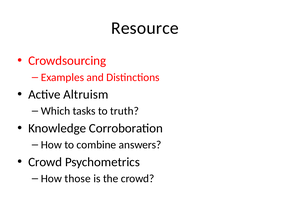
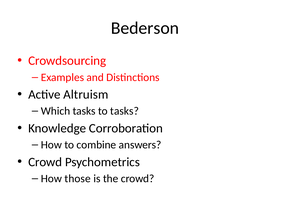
Resource: Resource -> Bederson (145, 28)
to truth: truth -> tasks (125, 111)
